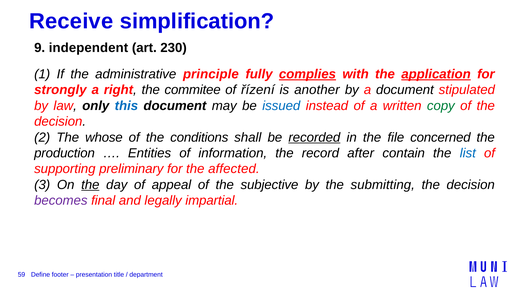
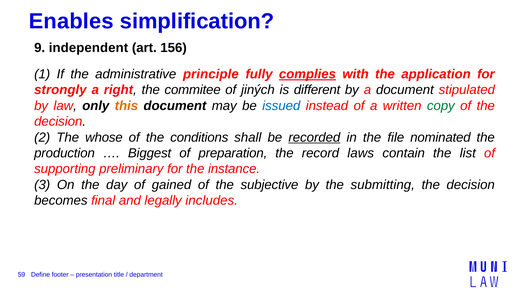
Receive: Receive -> Enables (71, 21)
230: 230 -> 156 (174, 48)
application underline: present -> none (436, 74)
řízení: řízení -> jiných (258, 90)
another: another -> different (317, 90)
this colour: blue -> orange (126, 106)
concerned: concerned -> nominated (440, 137)
Entities: Entities -> Biggest (150, 153)
information: information -> preparation (233, 153)
after: after -> laws (361, 153)
list colour: blue -> black (468, 153)
affected: affected -> instance (234, 169)
the underline: present -> none (90, 185)
appeal: appeal -> gained (171, 185)
becomes colour: purple -> black (61, 200)
impartial: impartial -> includes (212, 200)
